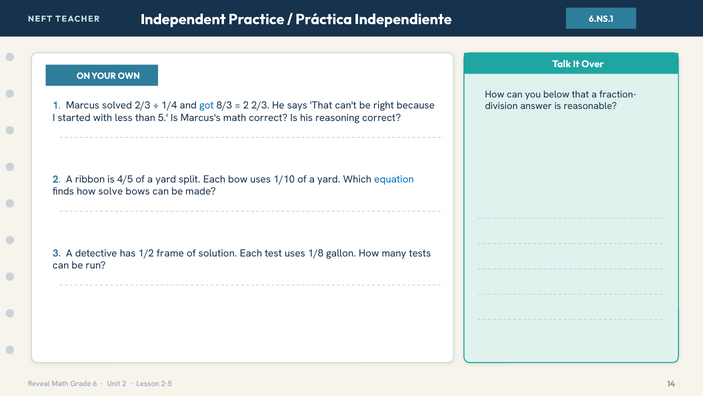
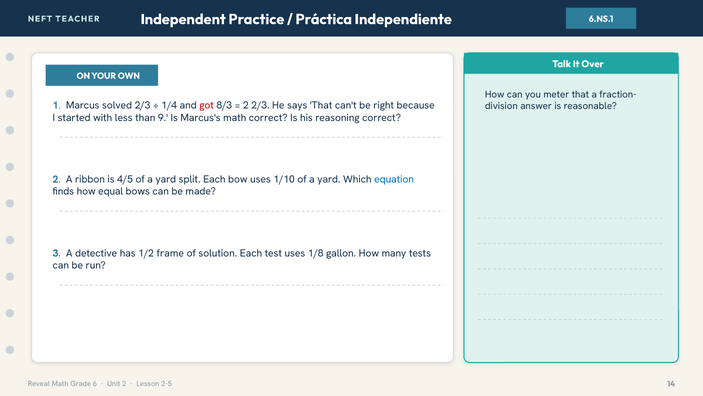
below: below -> meter (556, 94)
got colour: blue -> red (207, 105)
5: 5 -> 9 (163, 117)
solve: solve -> equal (111, 191)
